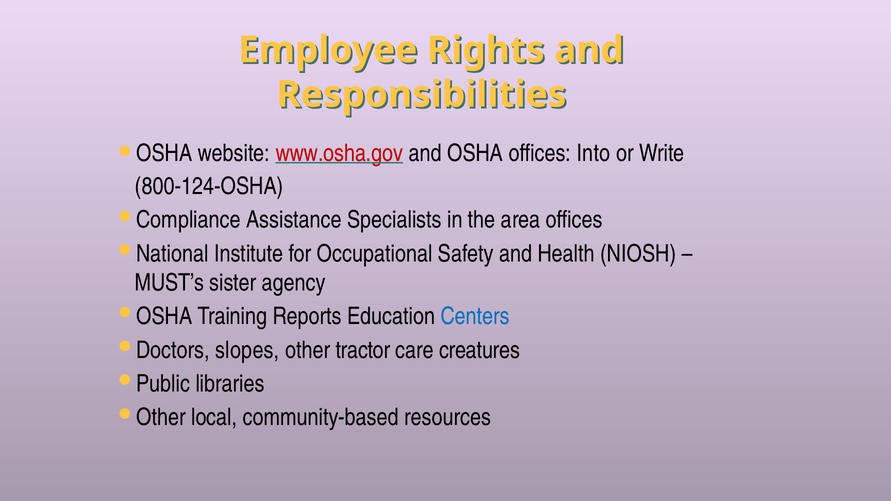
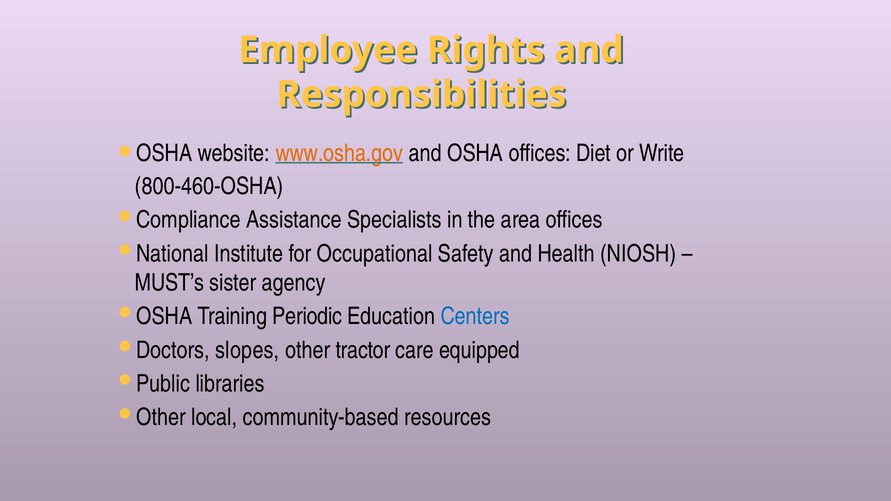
www.osha.gov colour: red -> orange (339, 153)
Into: Into -> Diet (594, 153)
800-124-OSHA: 800-124-OSHA -> 800-460-OSHA (209, 186)
Reports: Reports -> Periodic (307, 316)
creatures: creatures -> equipped (479, 350)
